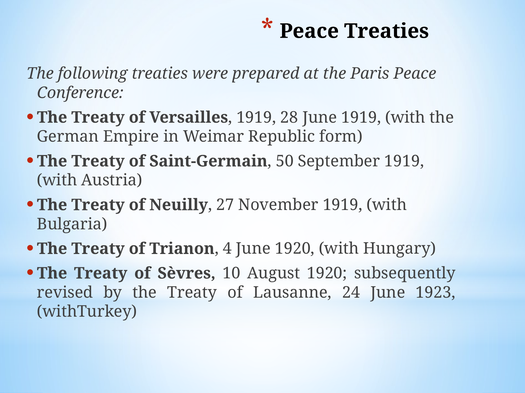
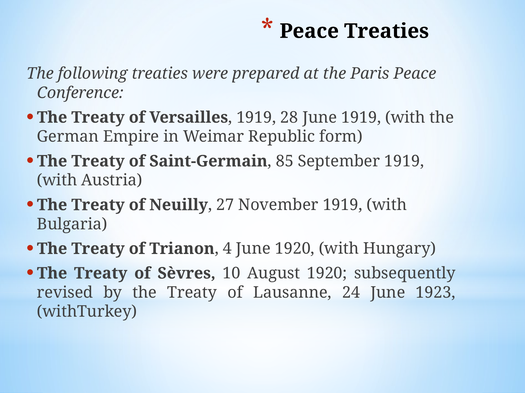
50: 50 -> 85 (285, 161)
